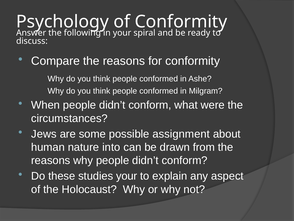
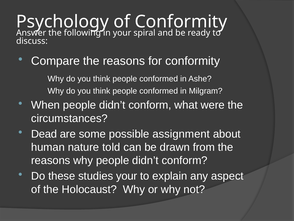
Jews: Jews -> Dead (44, 134)
into: into -> told (111, 147)
